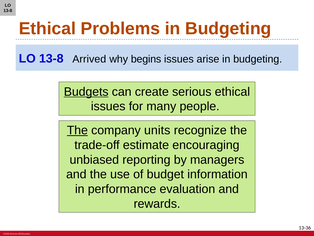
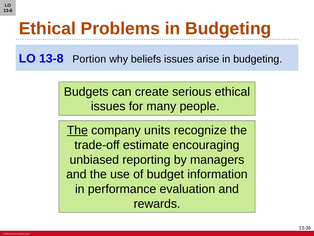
Arrived: Arrived -> Portion (89, 59)
begins: begins -> beliefs (146, 59)
Budgets underline: present -> none (86, 92)
